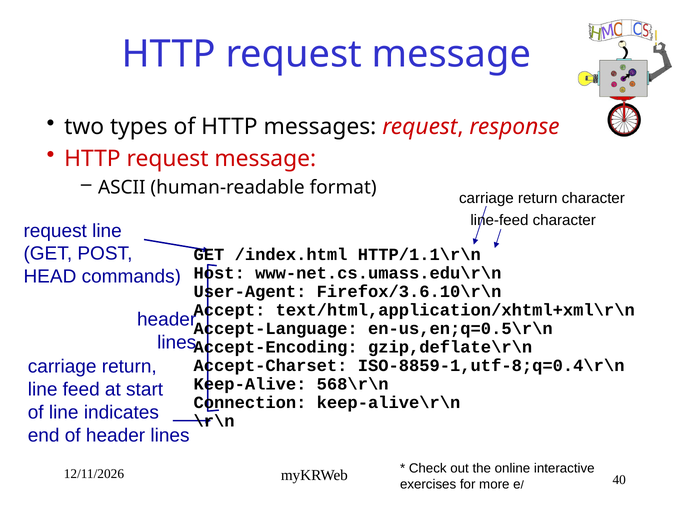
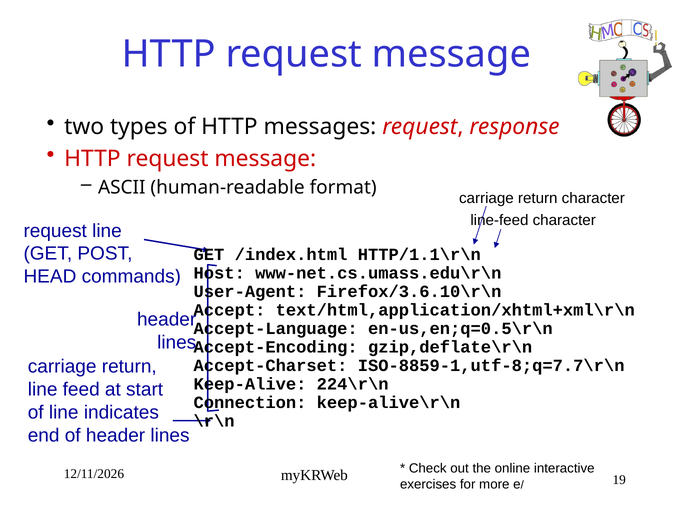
ISO-8859-1,utf-8;q=0.4\r\n: ISO-8859-1,utf-8;q=0.4\r\n -> ISO-8859-1,utf-8;q=7.7\r\n (491, 365)
568\r\n: 568\r\n -> 224\r\n (353, 384)
40: 40 -> 19 (619, 480)
